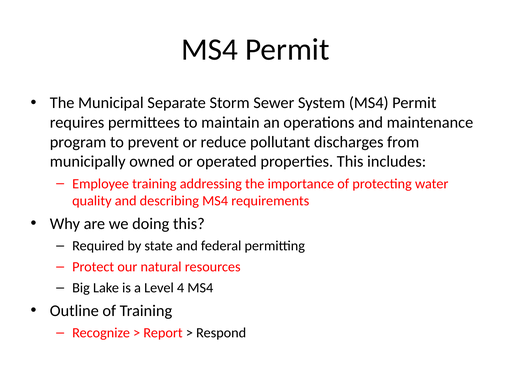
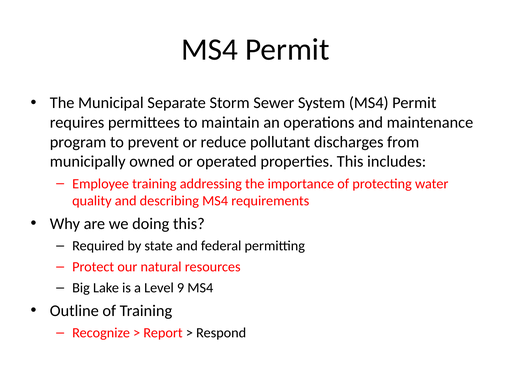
4: 4 -> 9 (181, 288)
